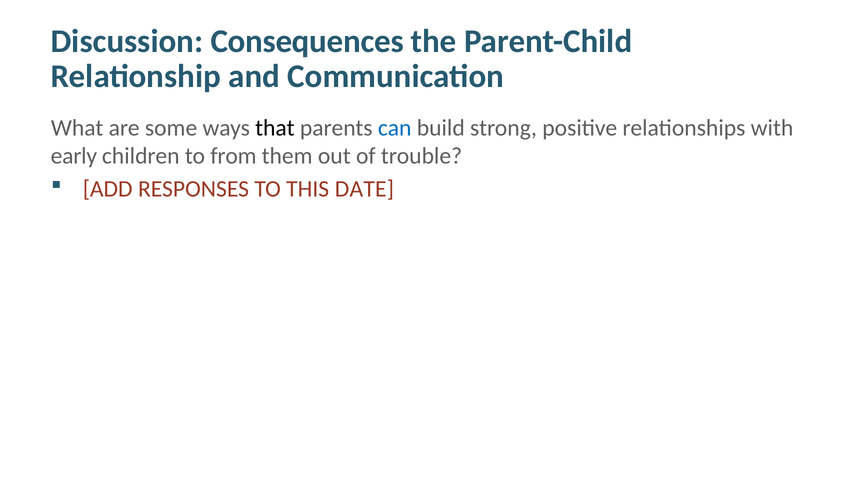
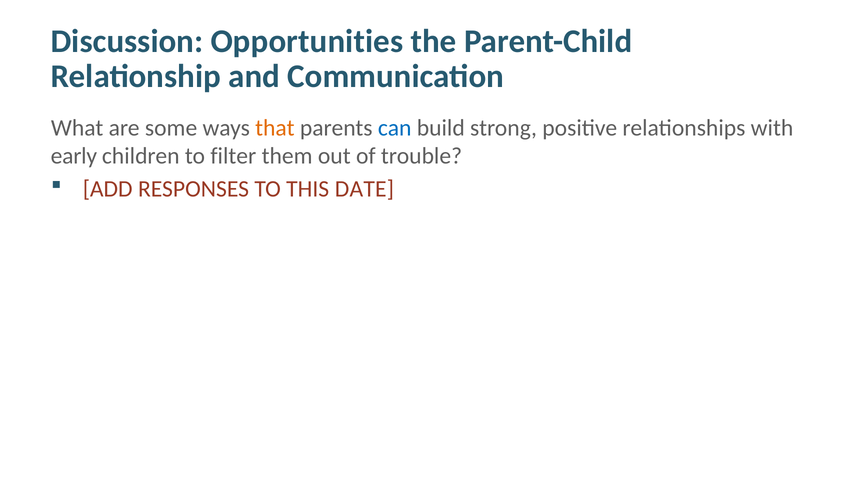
Consequences: Consequences -> Opportunities (307, 41)
that colour: black -> orange (275, 128)
from: from -> filter (233, 156)
